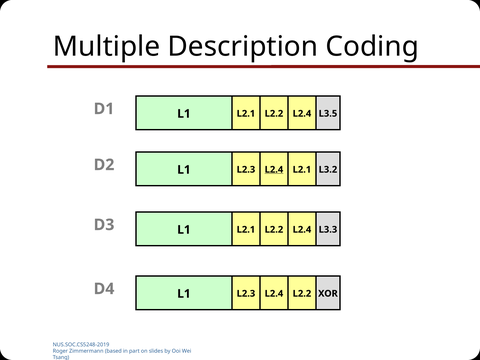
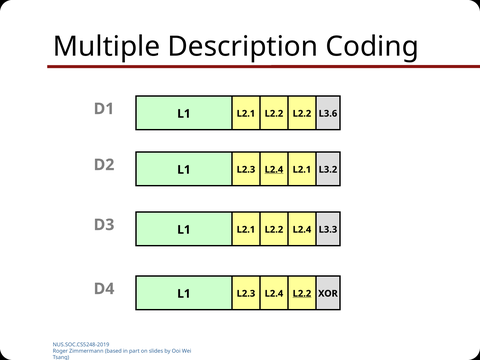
L2.4: L2.4 -> L2.2 (302, 114)
L3.5: L3.5 -> L3.6 (328, 114)
L2.2 underline: none -> present (302, 294)
